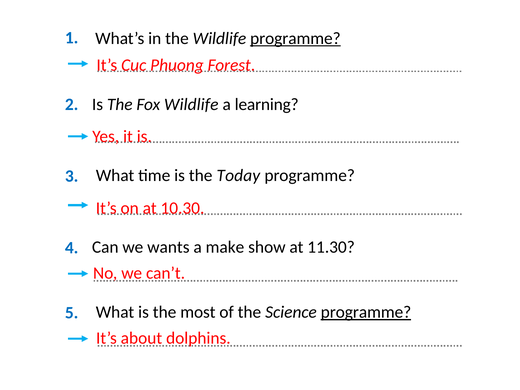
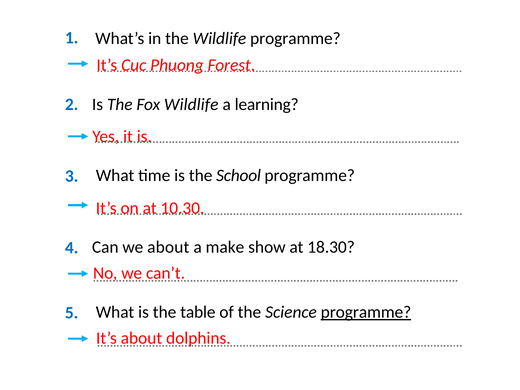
programme underline: present -> none (295, 38)
Today: Today -> School (239, 176)
we wants: wants -> about (168, 247)
11.30: 11.30 -> 18.30 (331, 247)
most: most -> table (198, 312)
